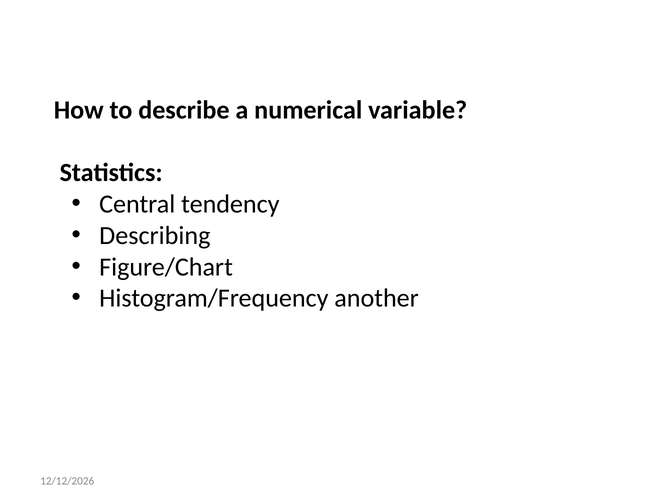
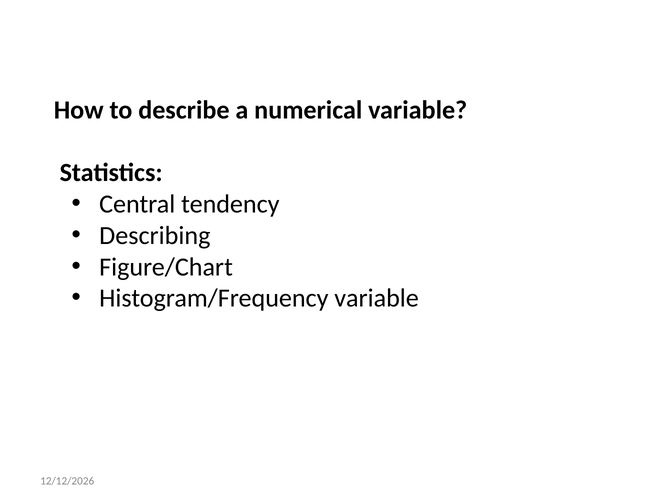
Histogram/Frequency another: another -> variable (377, 298)
